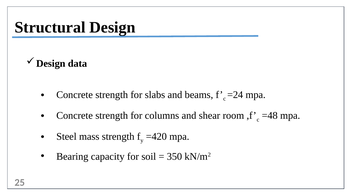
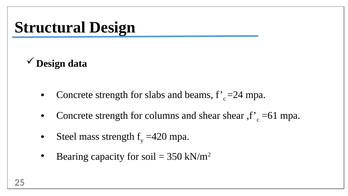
shear room: room -> shear (233, 115)
=48: =48 -> =61 (270, 115)
